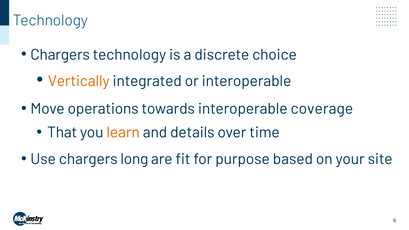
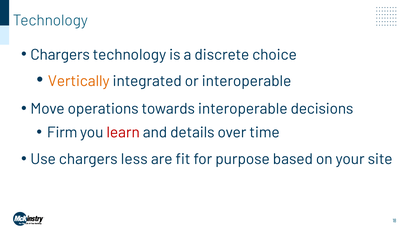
coverage: coverage -> decisions (322, 109)
That: That -> Firm (62, 132)
learn colour: orange -> red (123, 132)
long: long -> less (134, 159)
